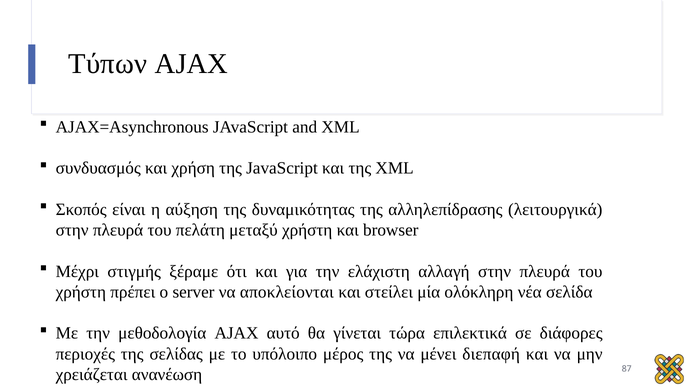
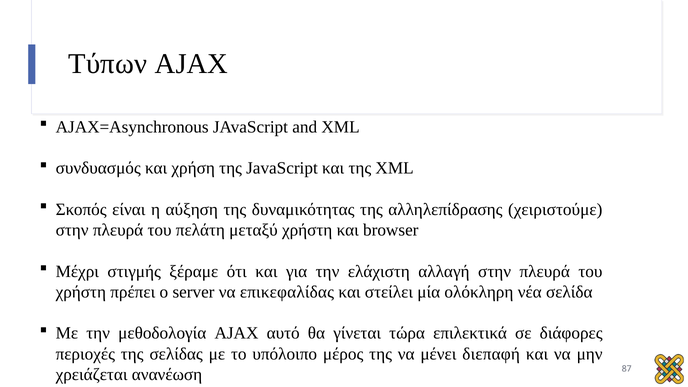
λειτουργικά: λειτουργικά -> χειριστούμε (555, 209)
αποκλείονται: αποκλείονται -> επικεφαλίδας (287, 292)
